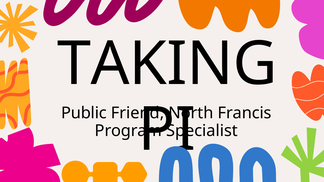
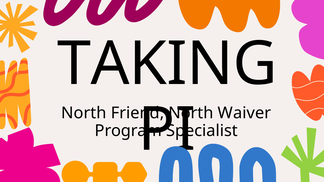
Public: Public -> North (84, 113)
Francis: Francis -> Waiver (244, 113)
